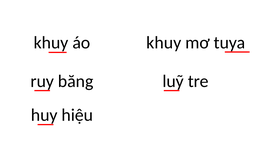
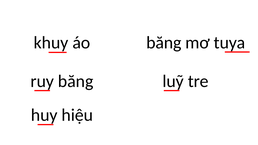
khuy: khuy -> băng (164, 43)
